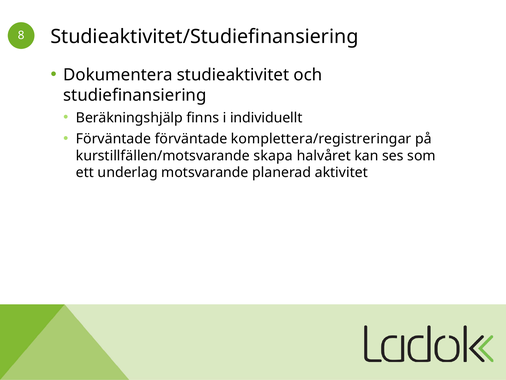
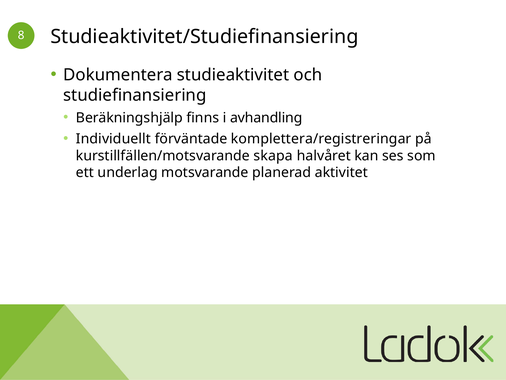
individuellt: individuellt -> avhandling (266, 118)
Förväntade: Förväntade -> Individuellt (113, 139)
